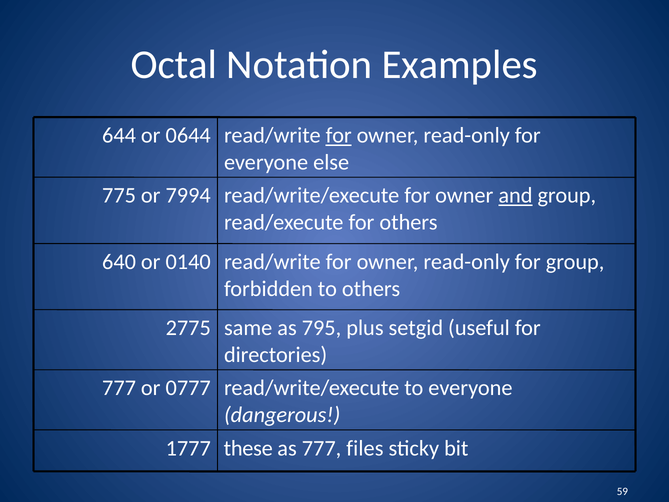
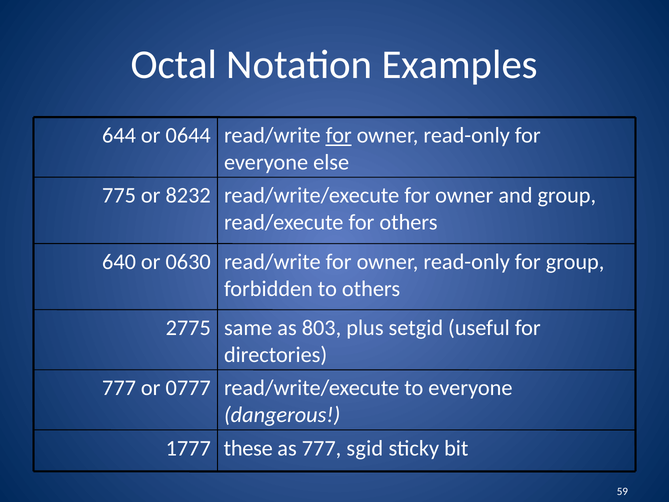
7994: 7994 -> 8232 (188, 195)
and underline: present -> none (515, 195)
0140: 0140 -> 0630 (188, 262)
795: 795 -> 803 (321, 328)
files: files -> sgid (365, 448)
